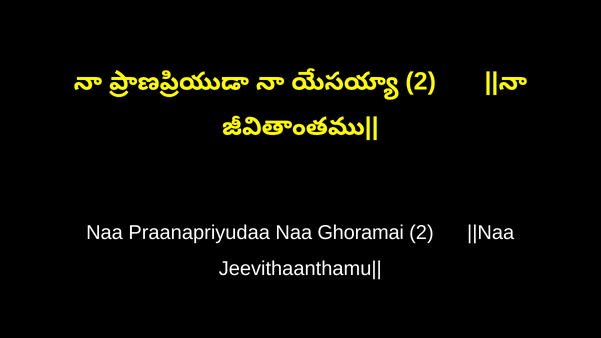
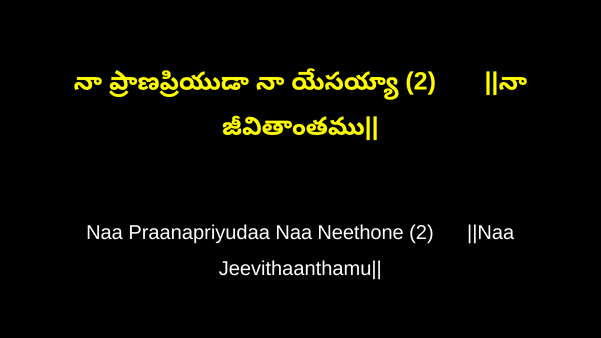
Ghoramai: Ghoramai -> Neethone (361, 233)
